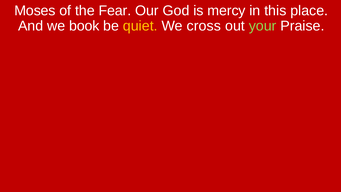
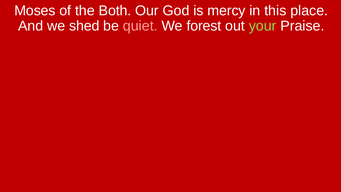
Fear: Fear -> Both (115, 11)
book: book -> shed (84, 26)
quiet colour: yellow -> pink (140, 26)
cross: cross -> forest (204, 26)
